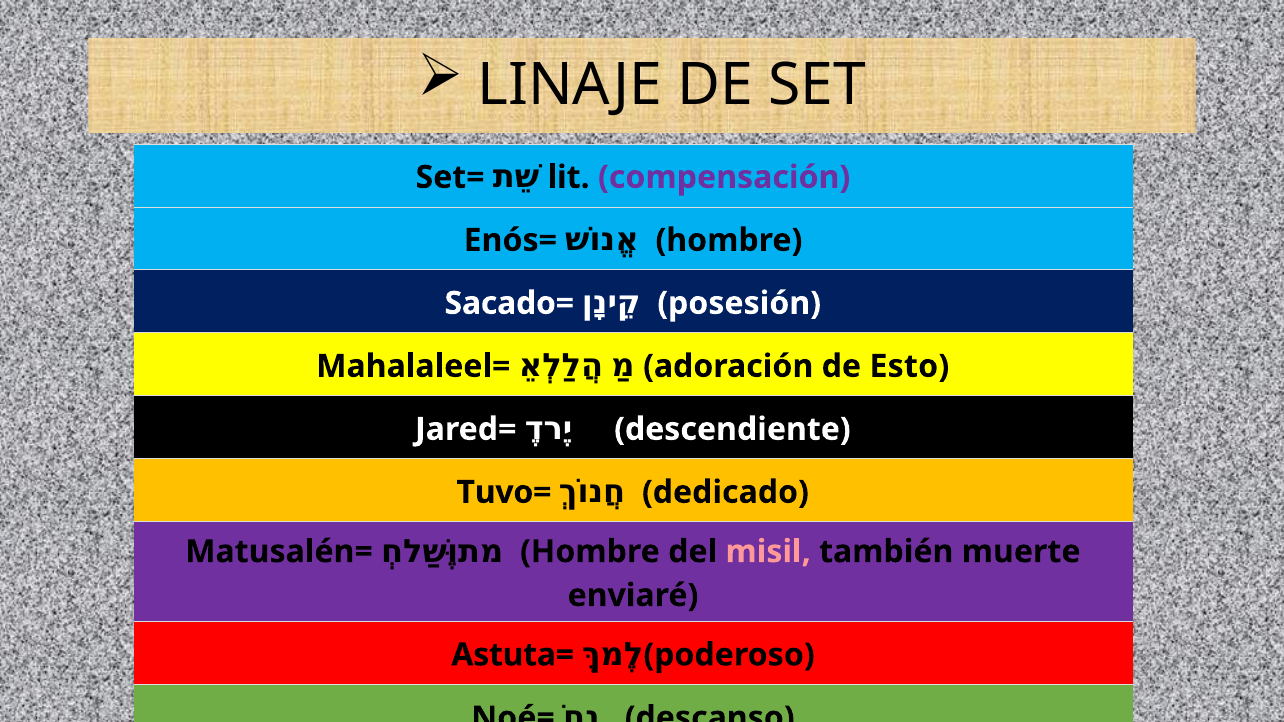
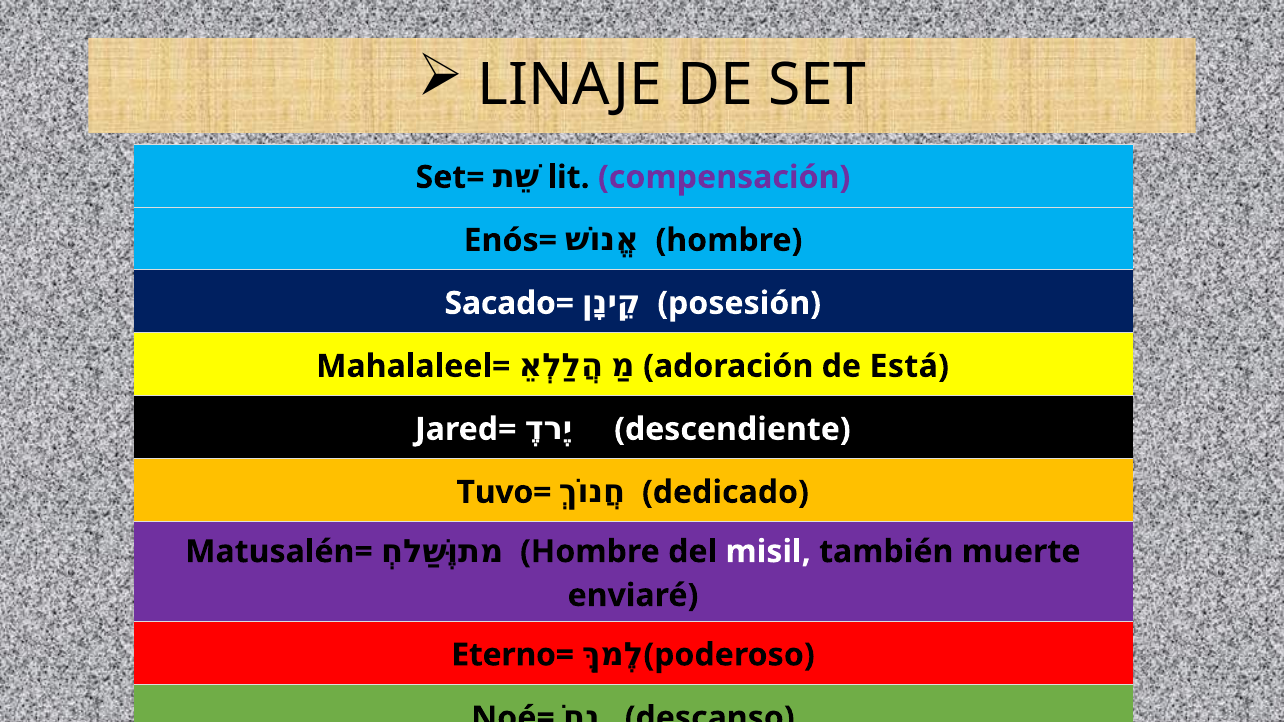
Esto: Esto -> Está (909, 366)
misil colour: pink -> white (768, 552)
Astuta=: Astuta= -> Eterno= (513, 655)
